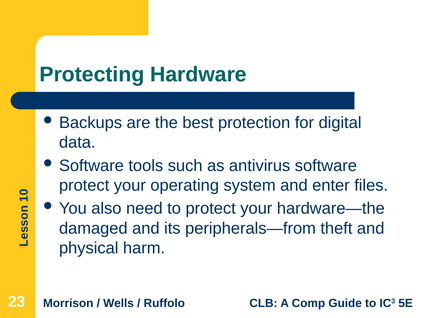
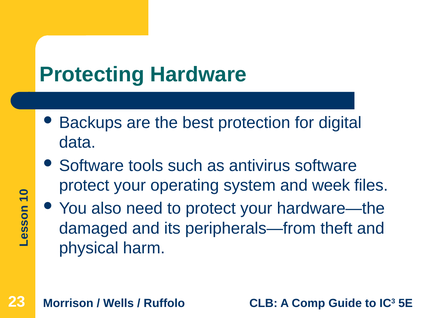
enter: enter -> week (331, 185)
